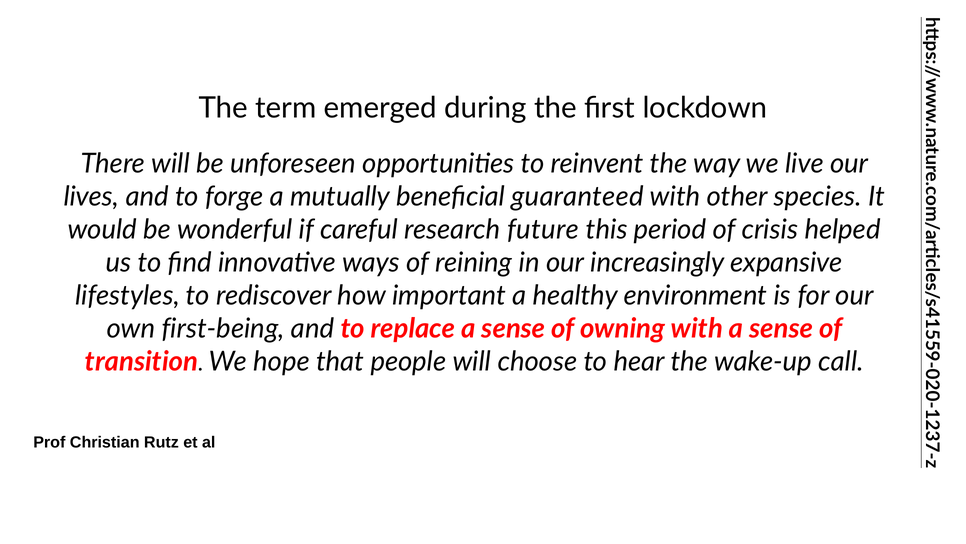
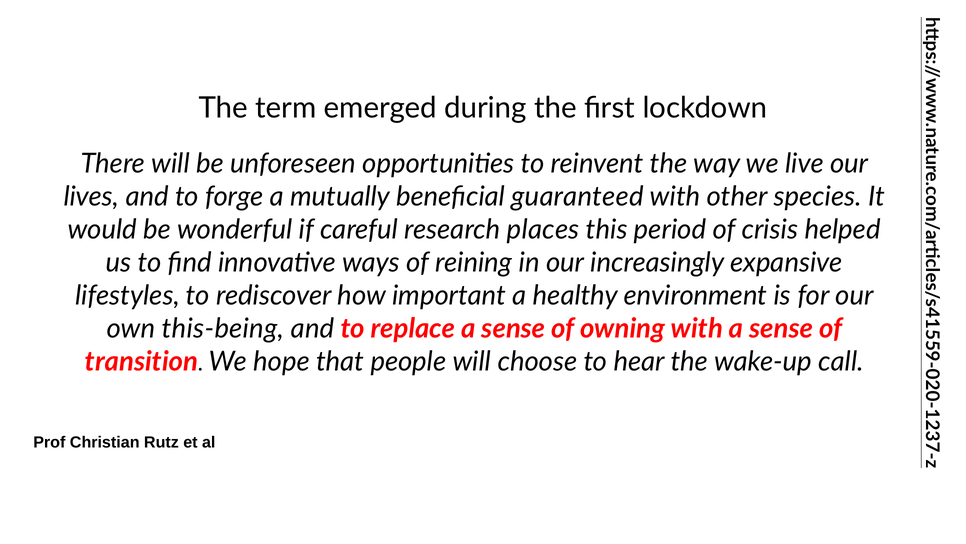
future: future -> places (543, 229)
first-being: first-being -> this-being (223, 328)
